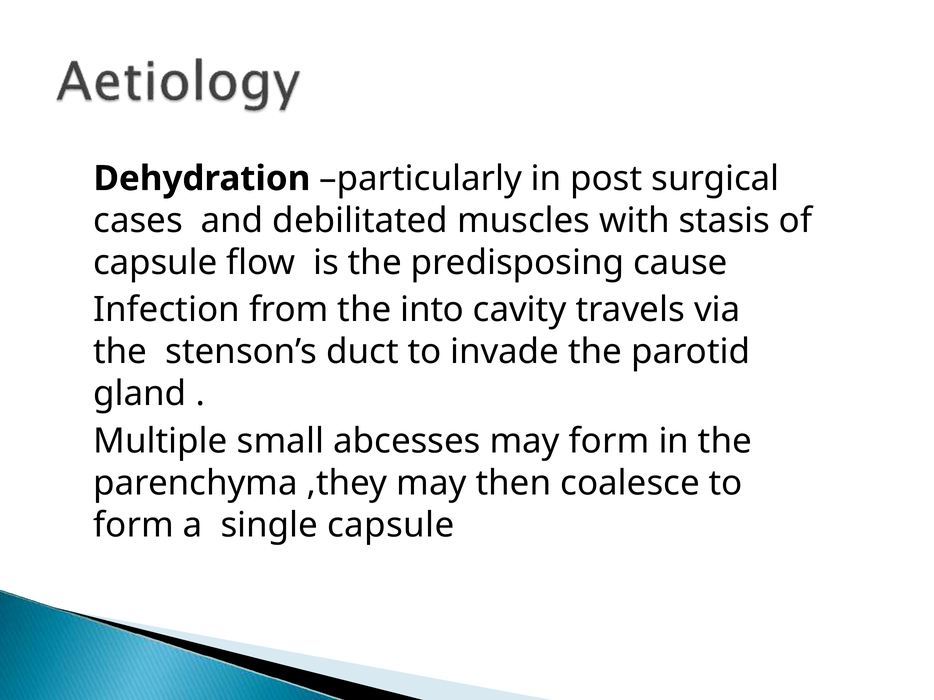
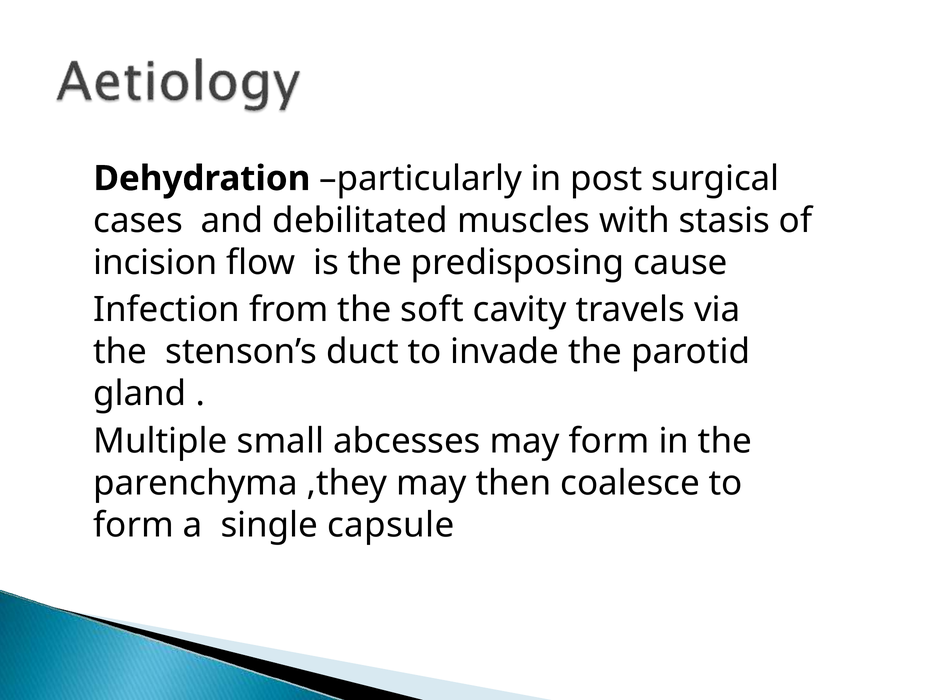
capsule: capsule -> incision (155, 263)
into: into -> soft (432, 310)
